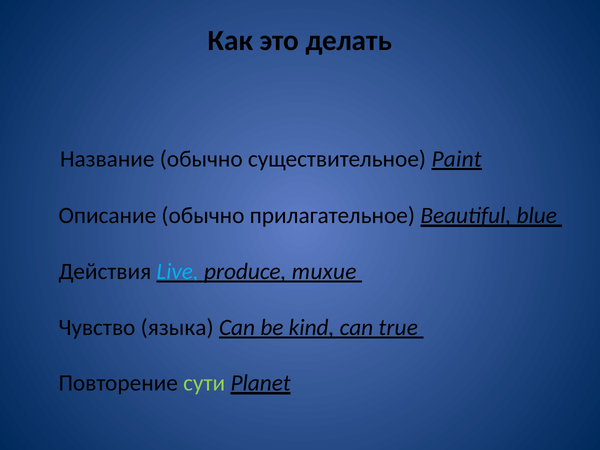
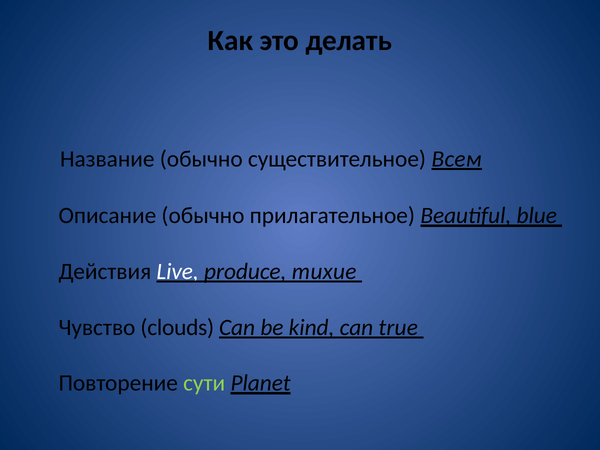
Paint: Paint -> Всем (457, 159)
Live colour: light blue -> white (178, 271)
языка: языка -> clouds (177, 327)
